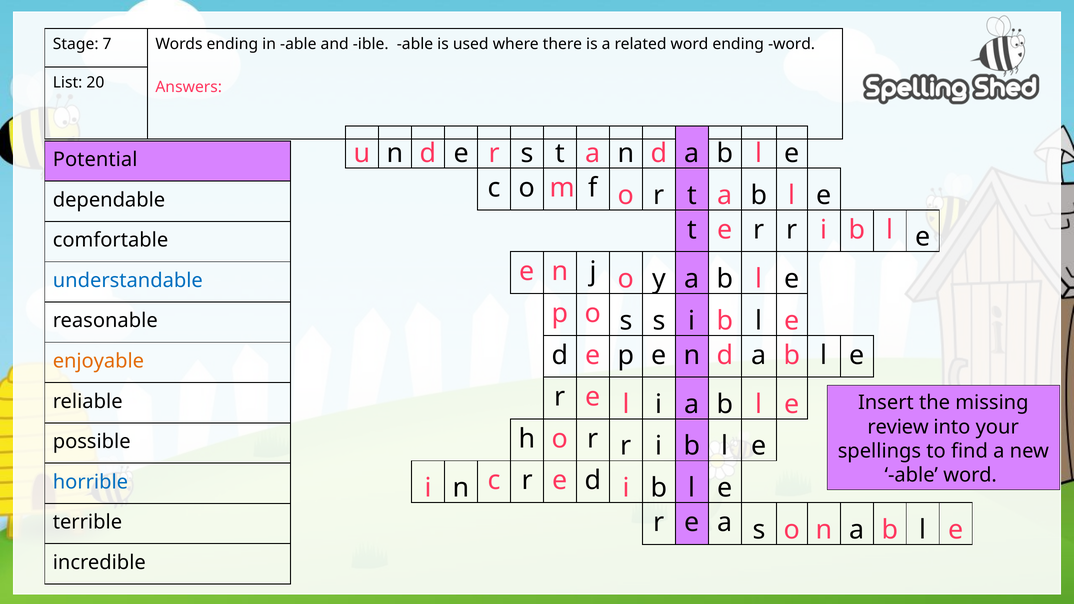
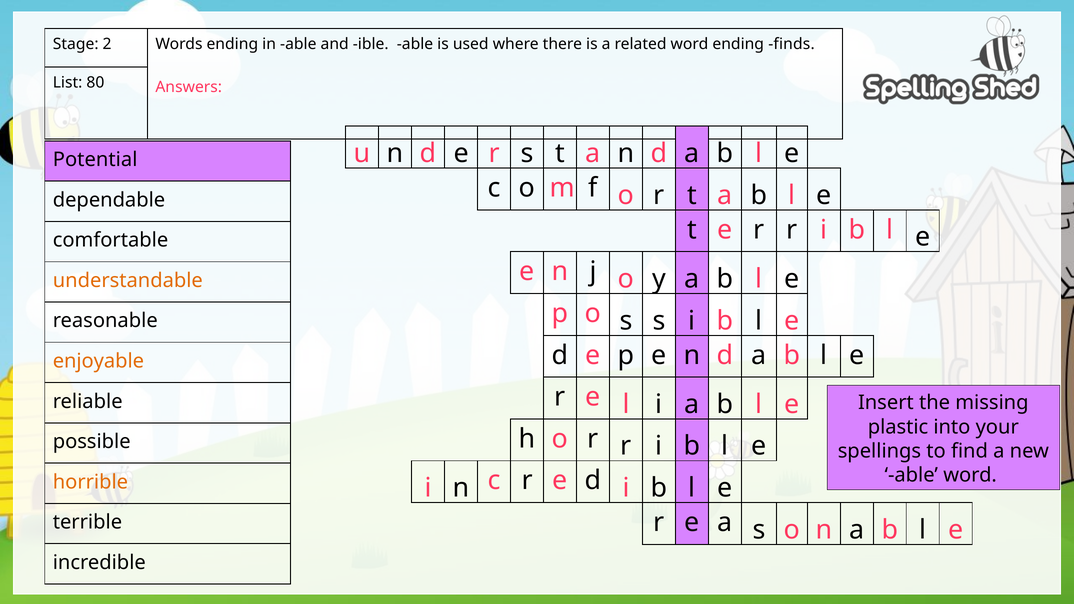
7: 7 -> 2 (107, 44)
ending word: word -> finds (792, 44)
20: 20 -> 80 (95, 83)
understandable colour: blue -> orange (128, 281)
review: review -> plastic (898, 427)
horrible colour: blue -> orange (90, 482)
